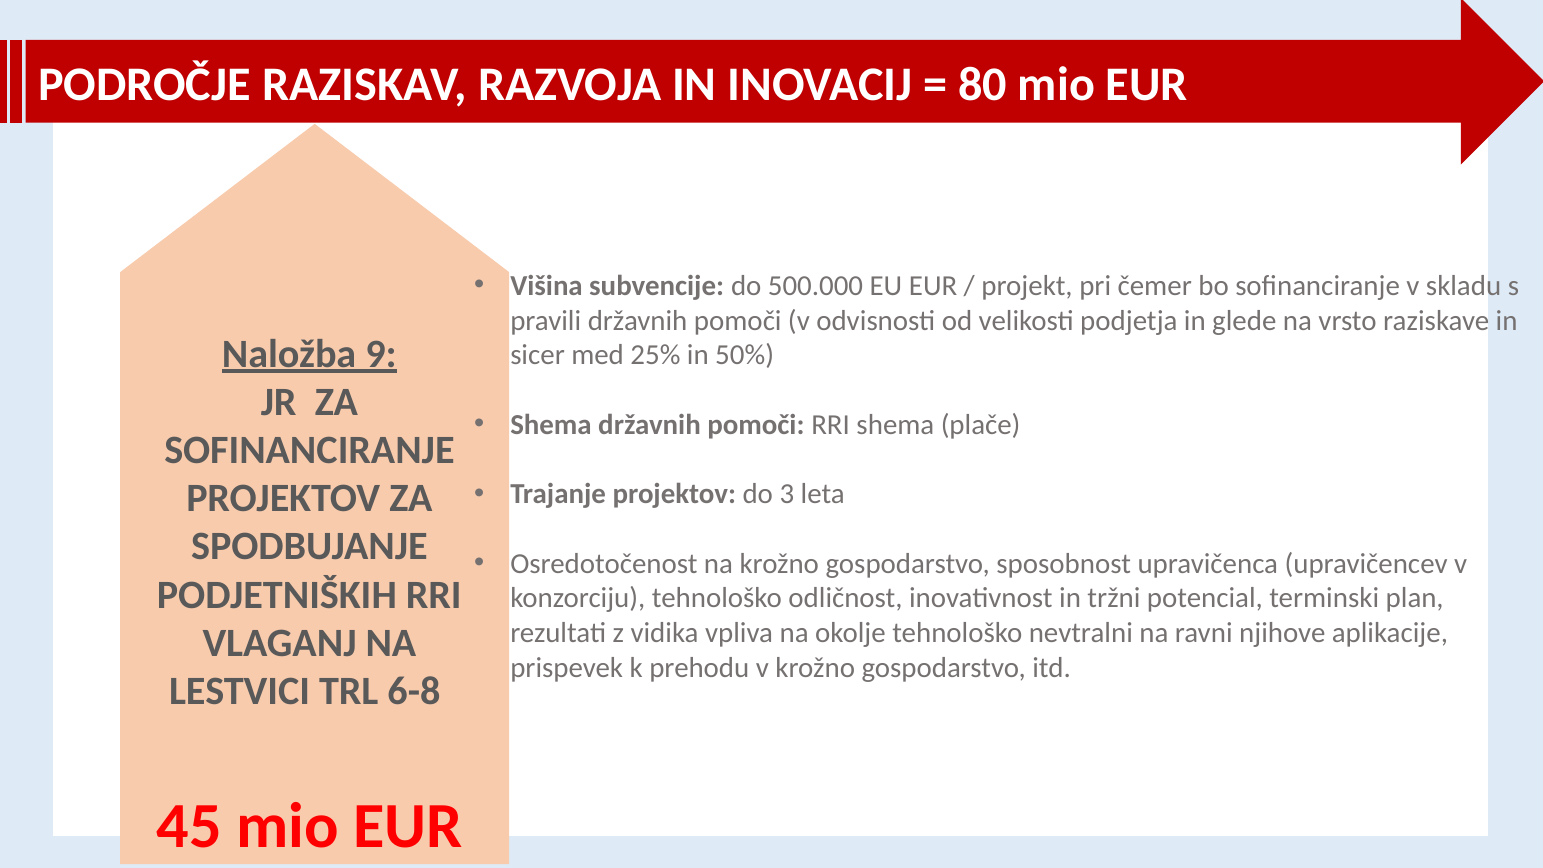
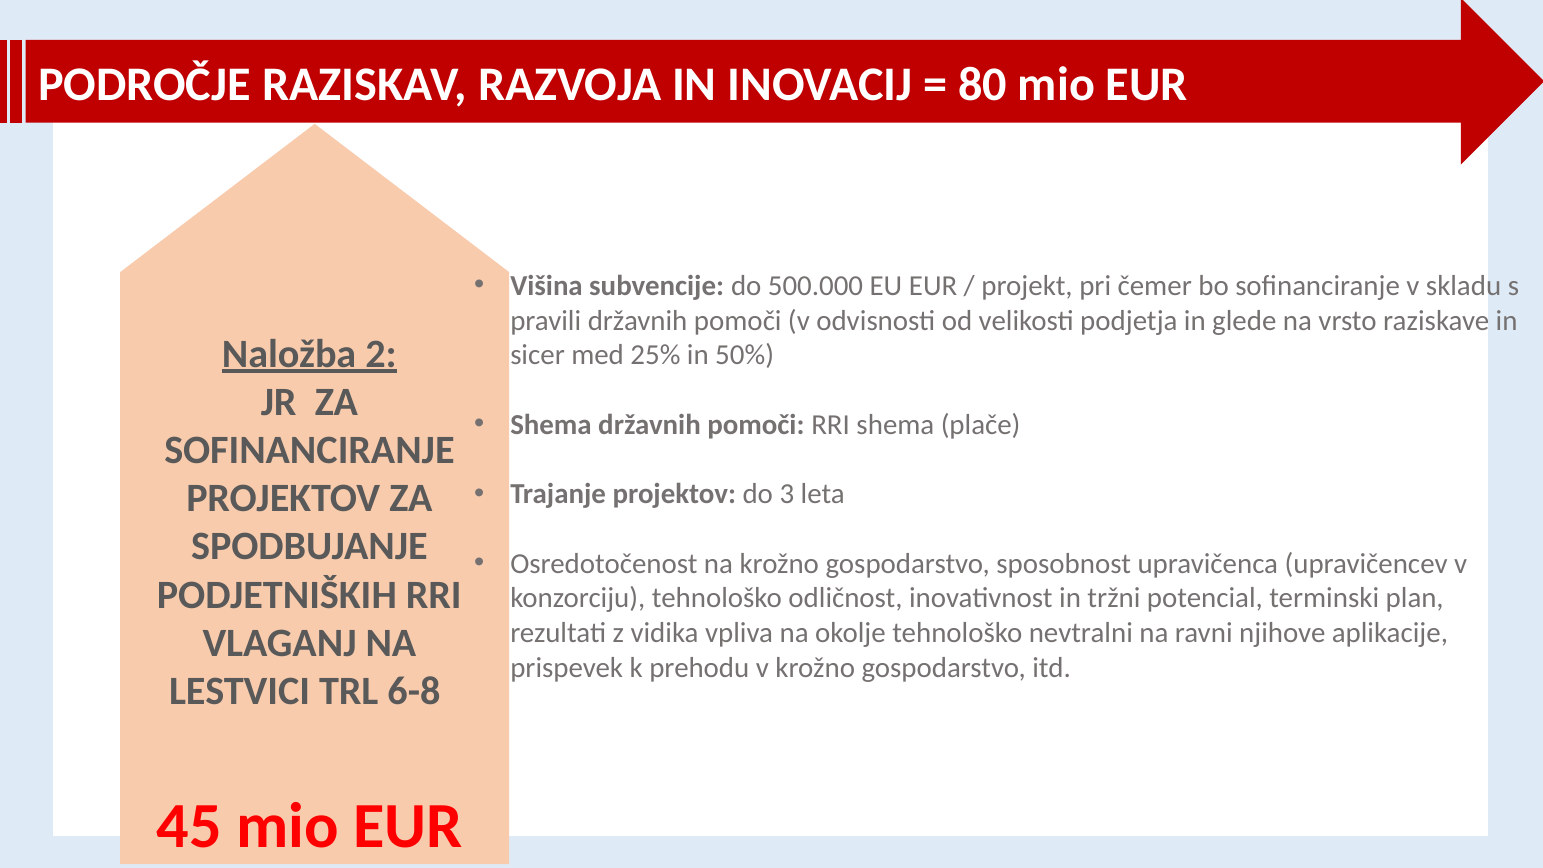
9: 9 -> 2 (381, 354)
